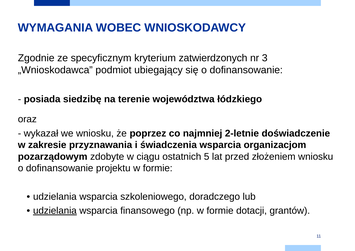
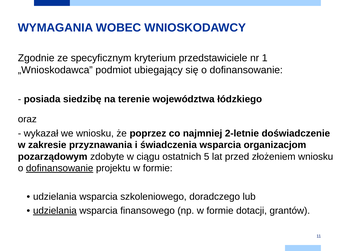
zatwierdzonych: zatwierdzonych -> przedstawiciele (213, 58)
3: 3 -> 1 (265, 58)
dofinansowanie underline: none -> present (60, 168)
